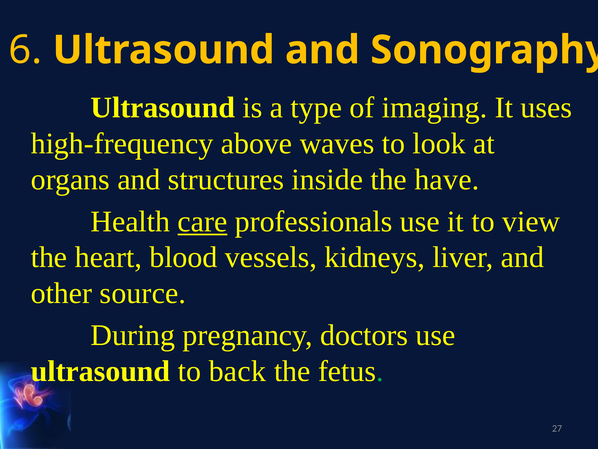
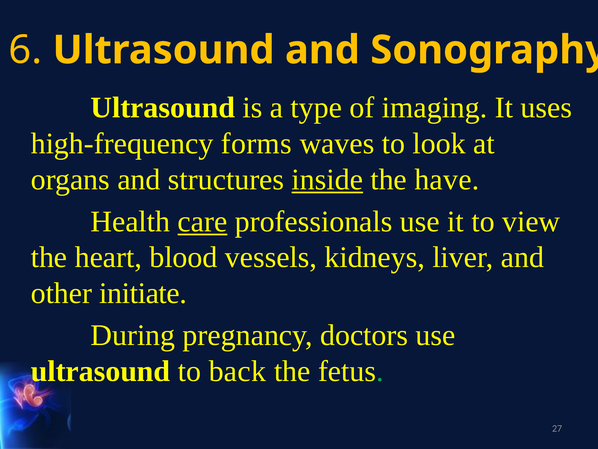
above: above -> forms (256, 144)
inside underline: none -> present (327, 179)
source: source -> initiate (143, 293)
